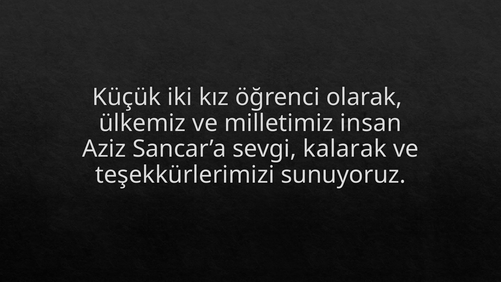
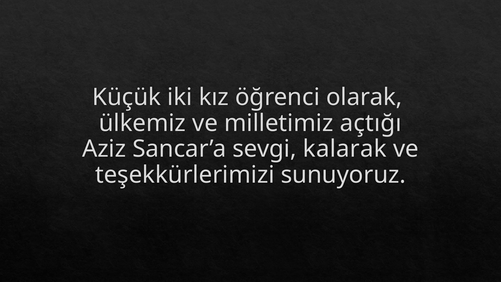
insan: insan -> açtığı (371, 123)
